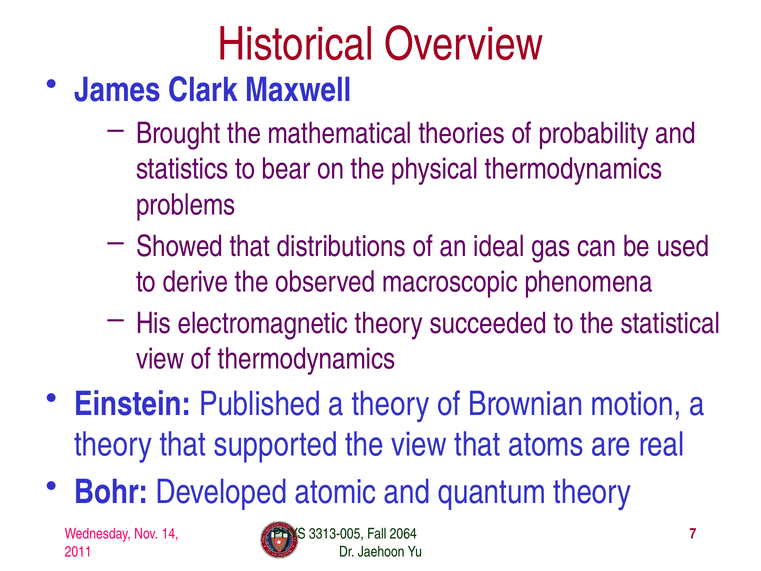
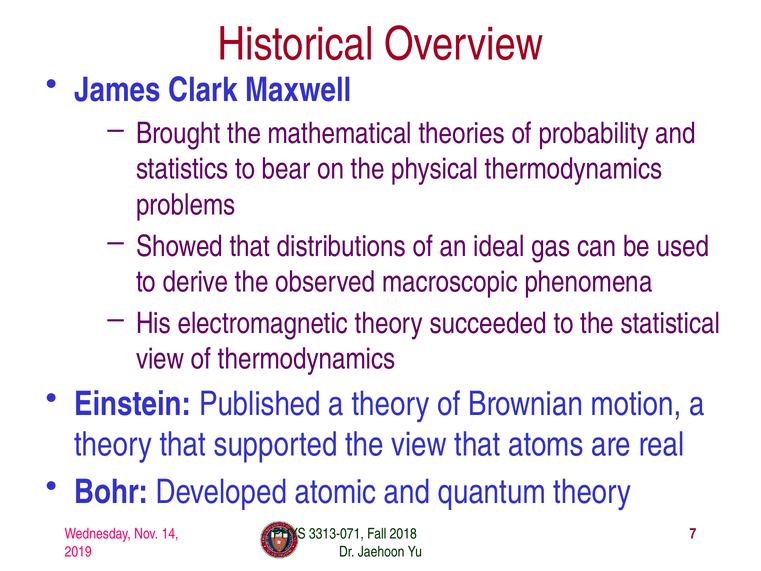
3313-005: 3313-005 -> 3313-071 (336, 534)
2064: 2064 -> 2018 (403, 534)
2011: 2011 -> 2019 (78, 552)
